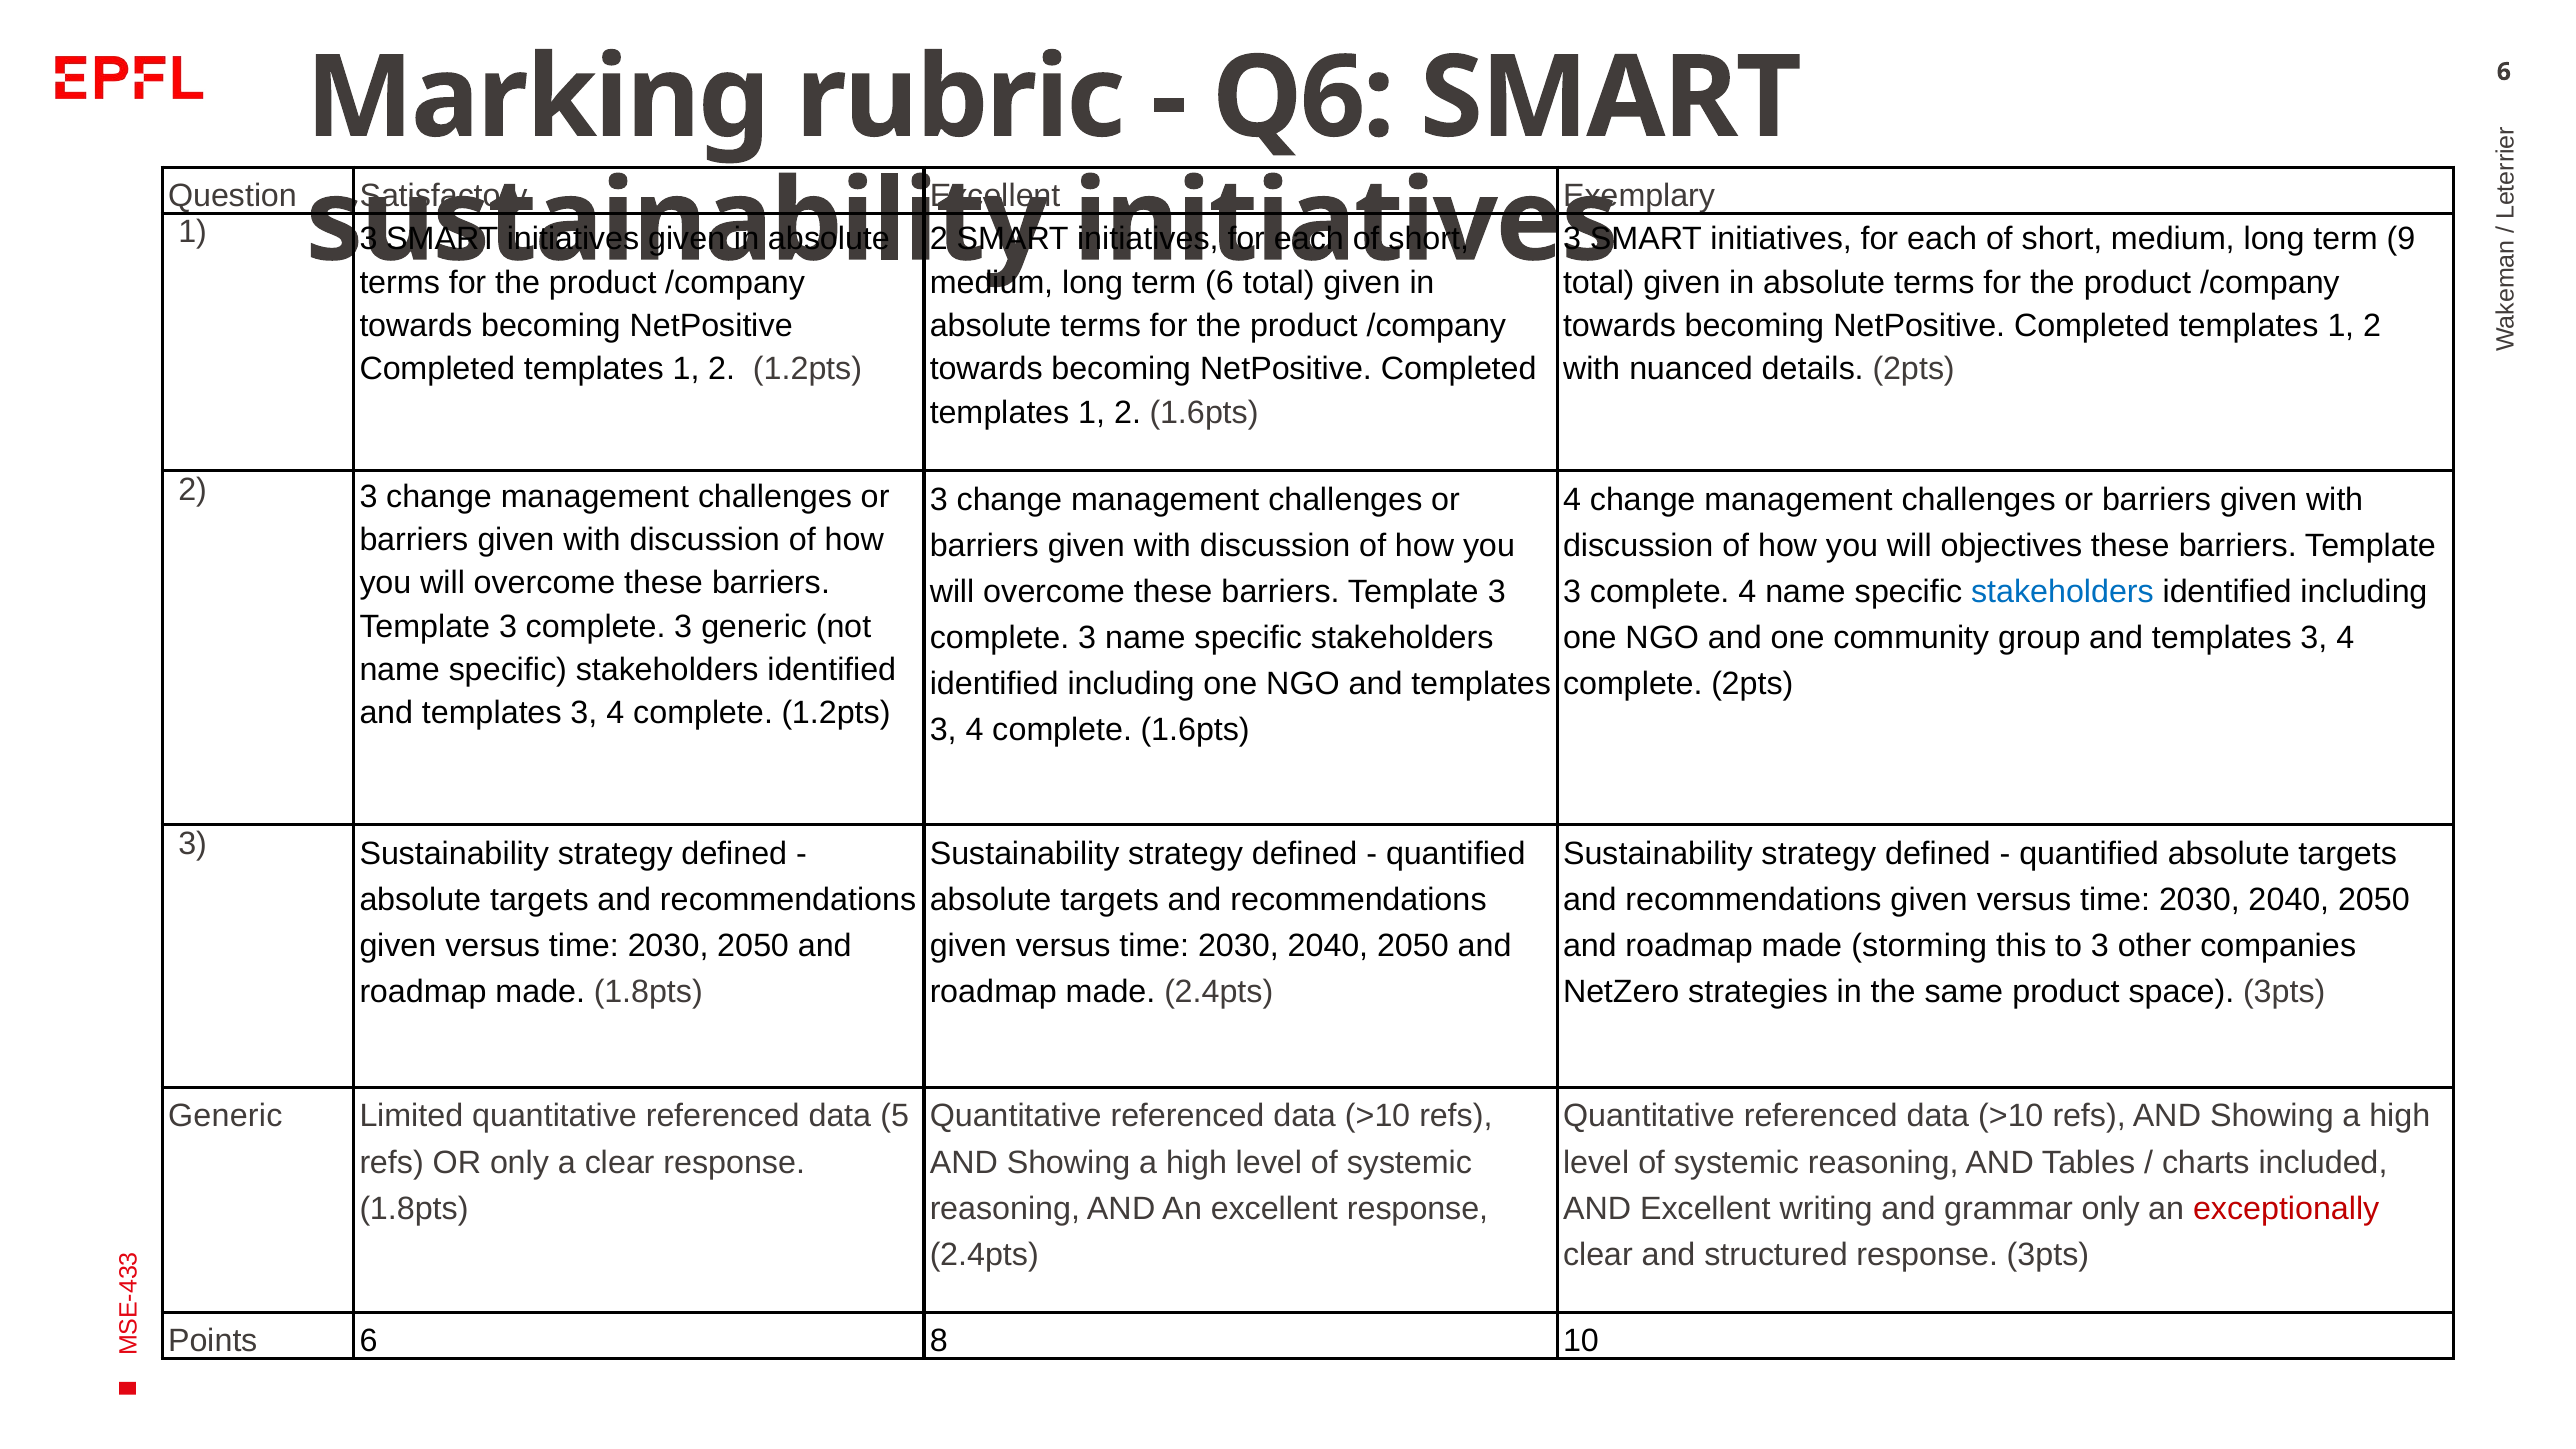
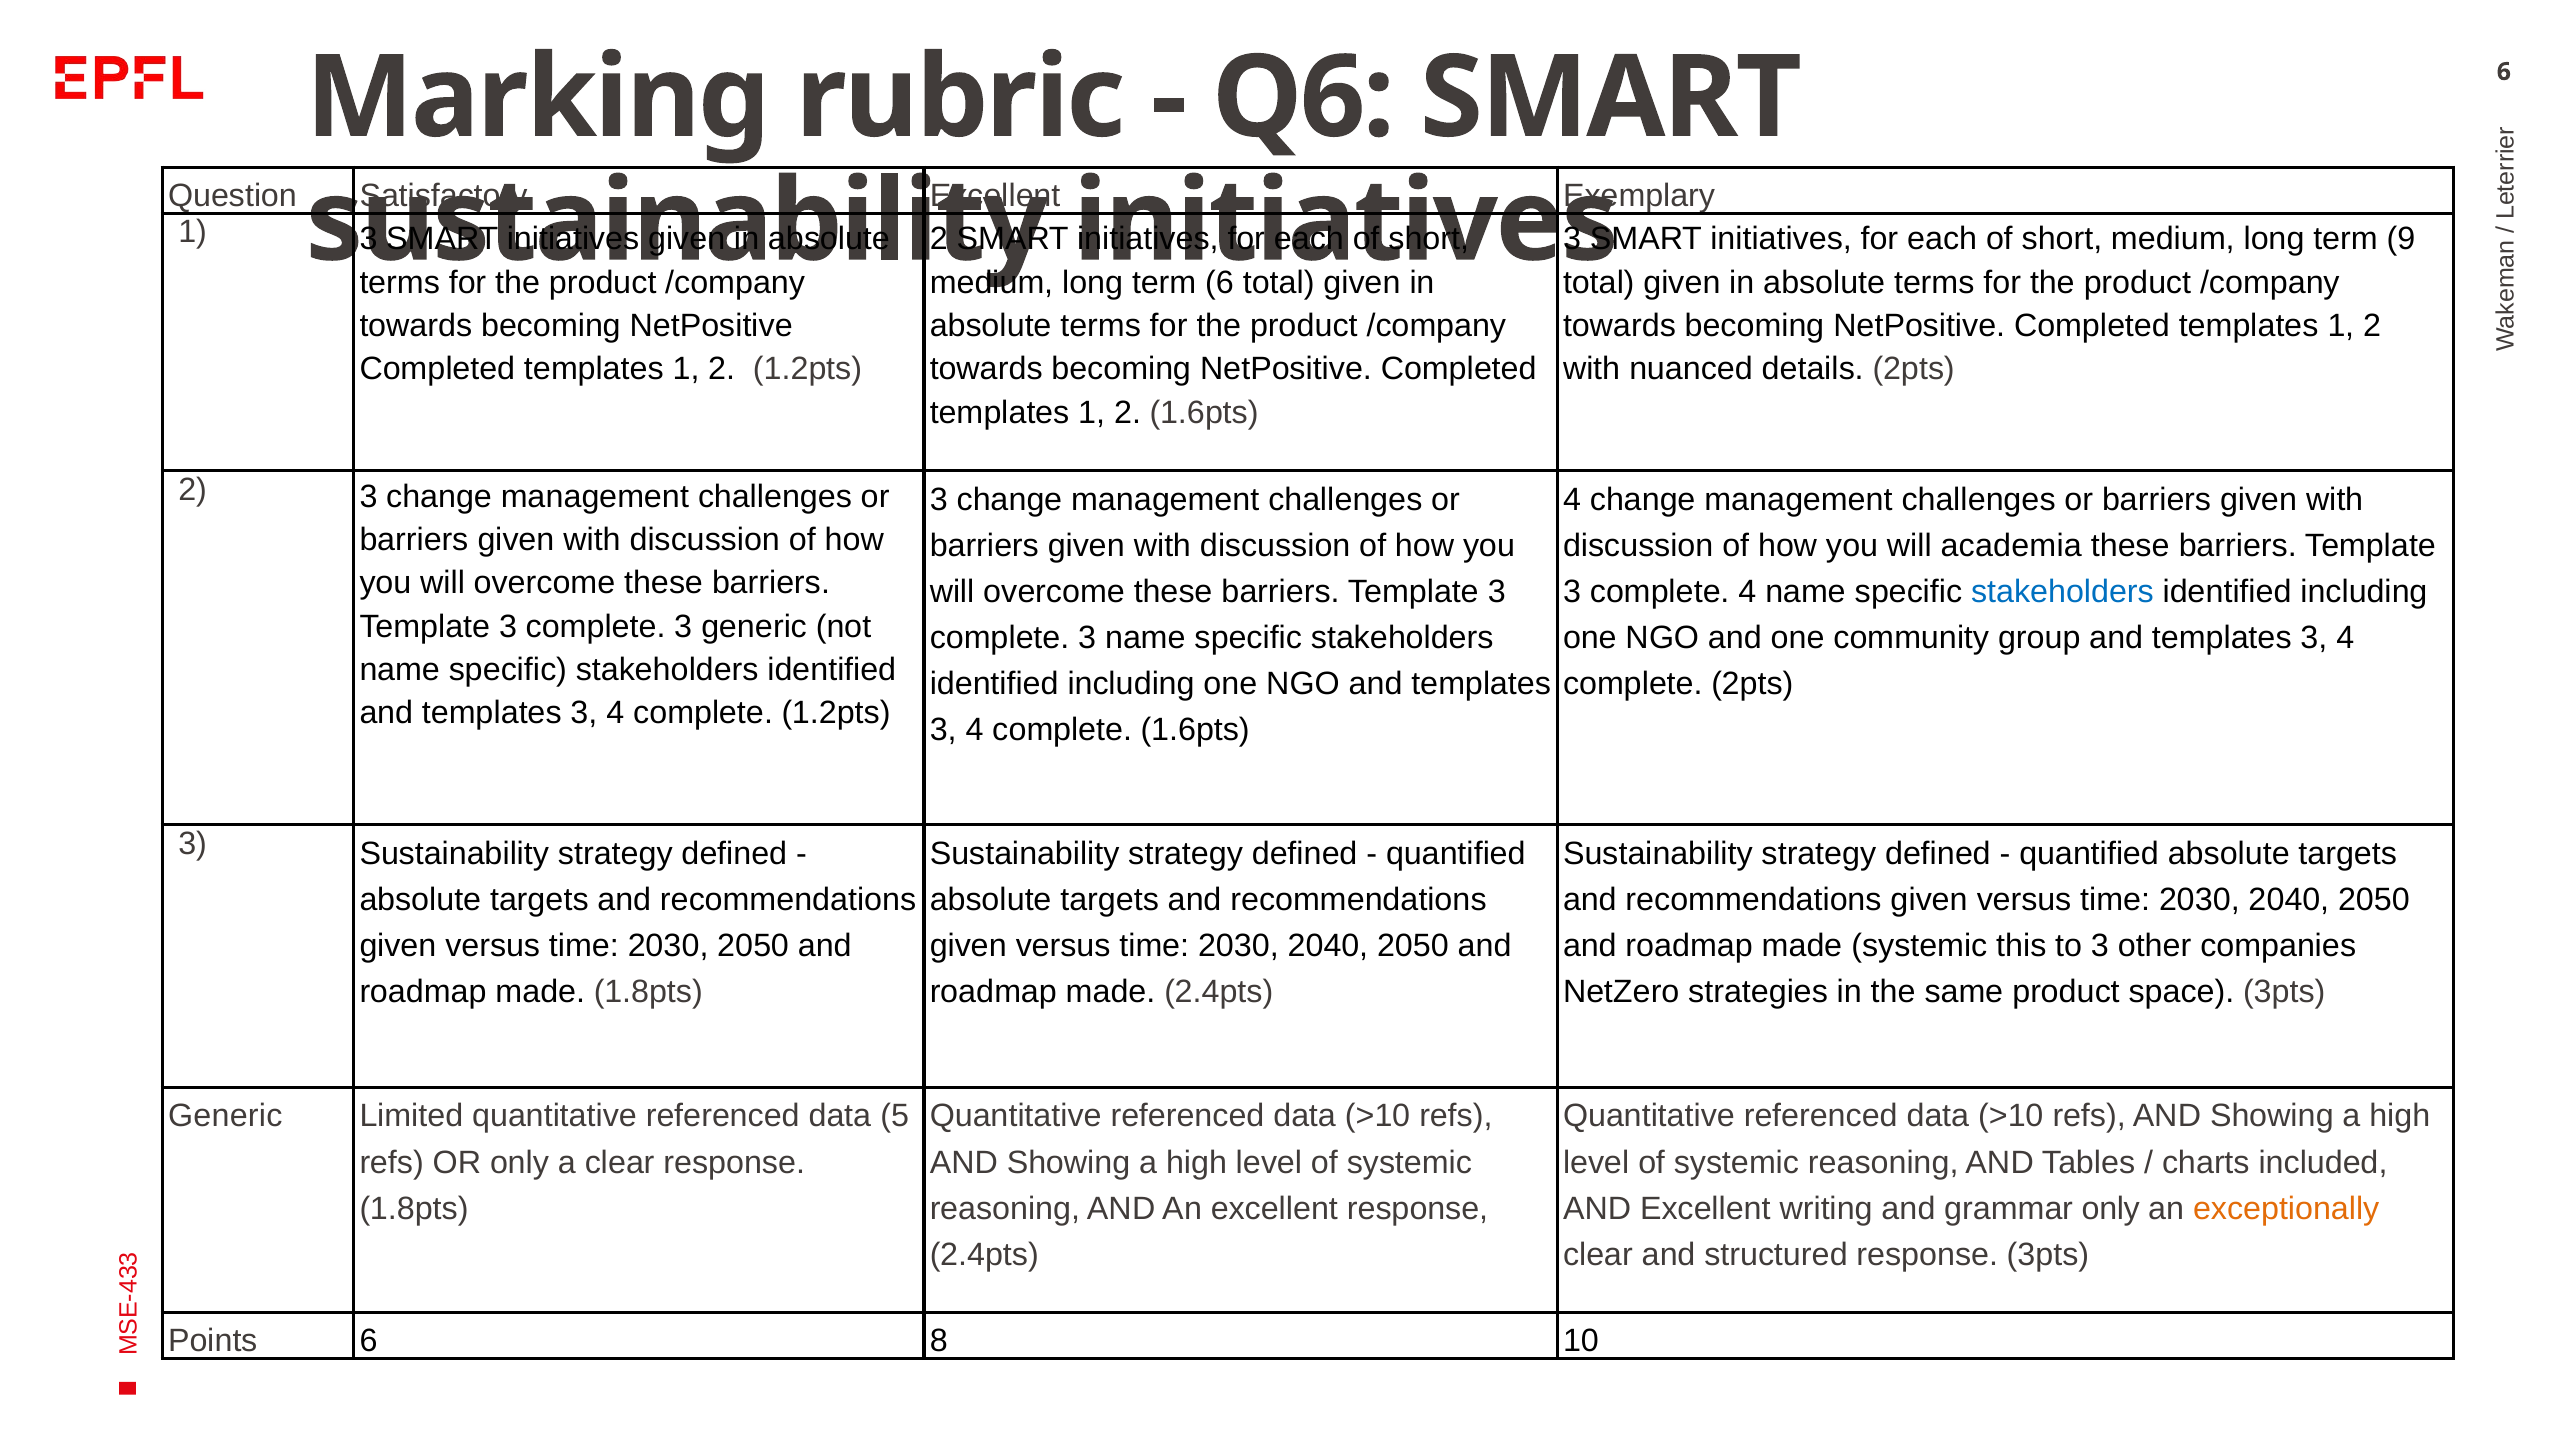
objectives: objectives -> academia (2011, 546)
made storming: storming -> systemic (1919, 946)
exceptionally colour: red -> orange (2286, 1209)
